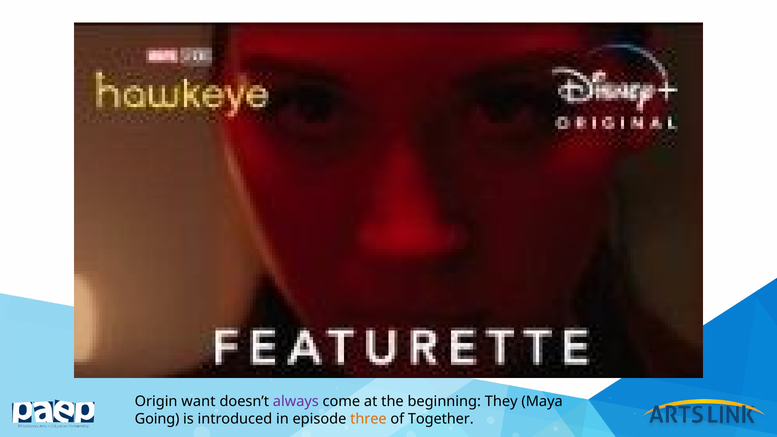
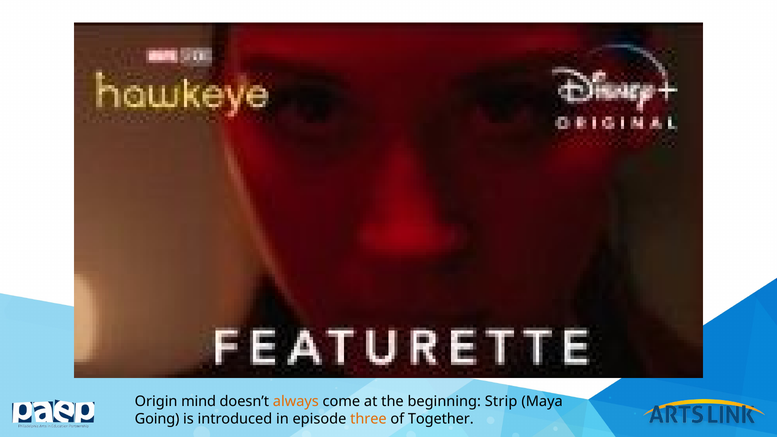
want: want -> mind (199, 401)
always colour: purple -> orange (296, 401)
They: They -> Strip (501, 401)
